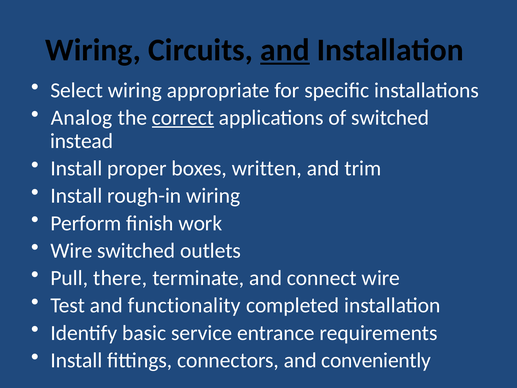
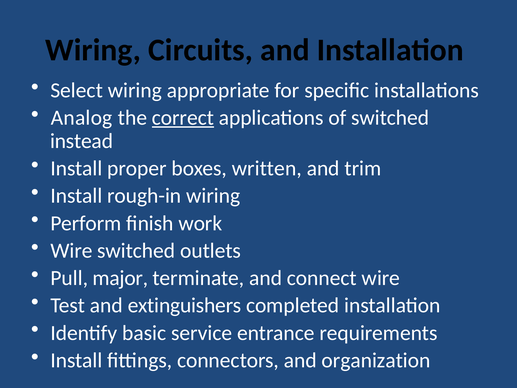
and underline: present -> none (285, 50)
there: there -> major (120, 278)
functionality: functionality -> extinguishers (185, 305)
conveniently: conveniently -> organization (376, 360)
